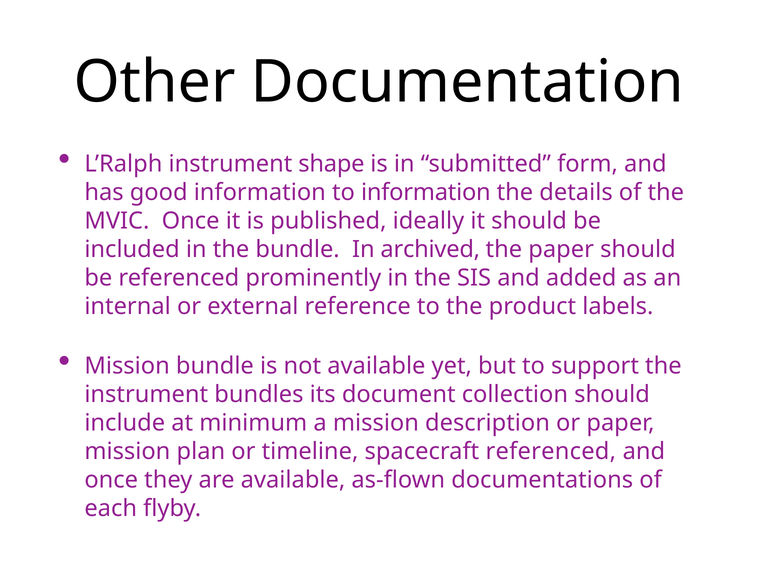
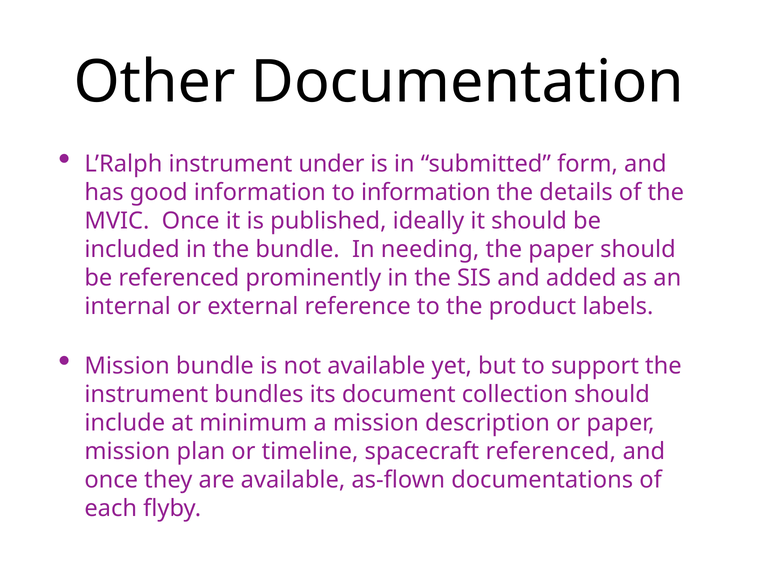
shape: shape -> under (331, 164)
archived: archived -> needing (430, 249)
